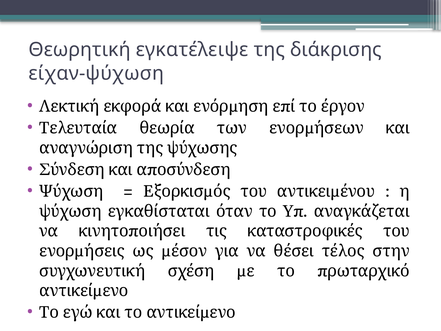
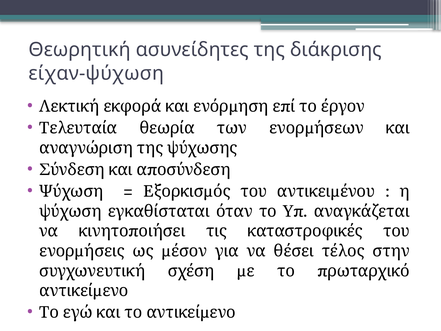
εγκατέλειψε: εγκατέλειψε -> ασυνείδητες (192, 50)
